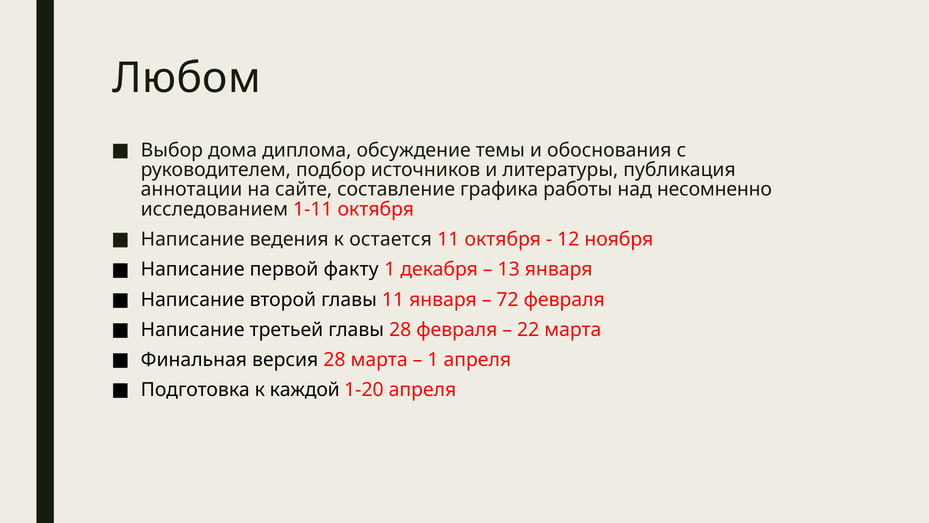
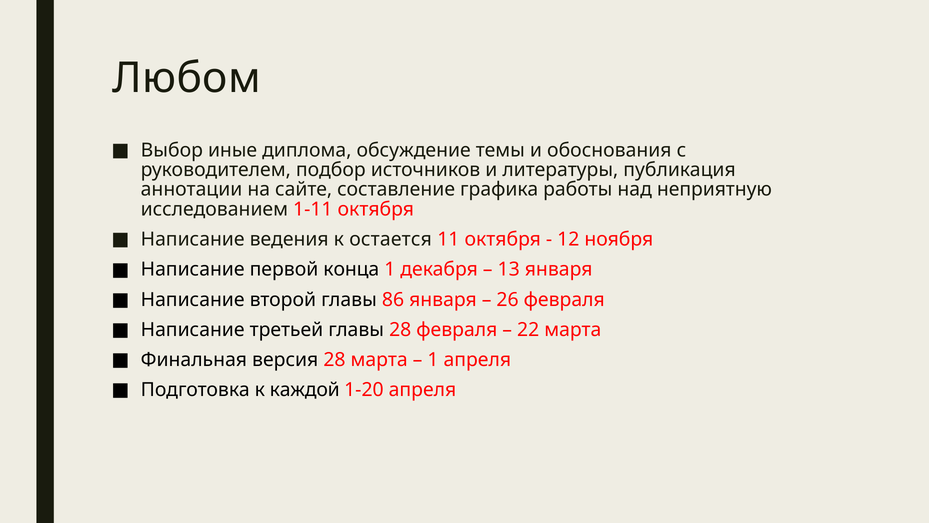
дома: дома -> иные (233, 150)
несомненно: несомненно -> неприятную (714, 189)
факту: факту -> конца (351, 269)
главы 11: 11 -> 86 (393, 299)
72: 72 -> 26 (508, 299)
